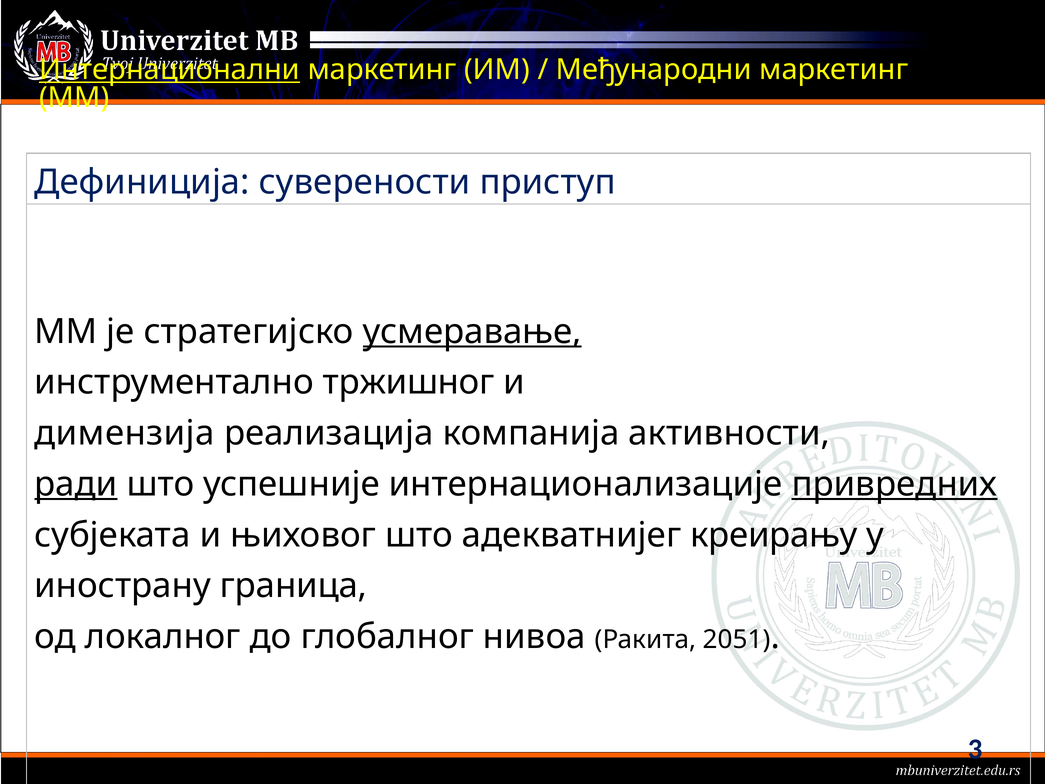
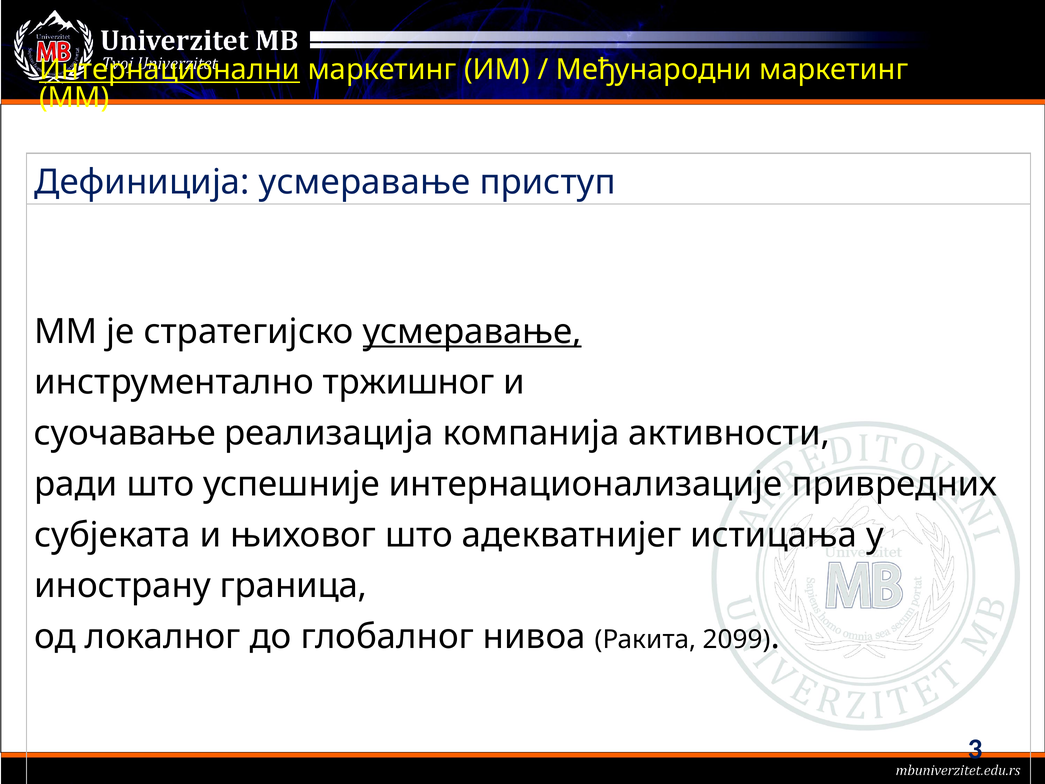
Дефиниција суверености: суверености -> усмеравање (365, 182)
димензија: димензија -> суочавање (125, 433)
ради underline: present -> none (76, 484)
привредних underline: present -> none (894, 484)
креирању: креирању -> истицања (774, 535)
2051: 2051 -> 2099 (737, 639)
